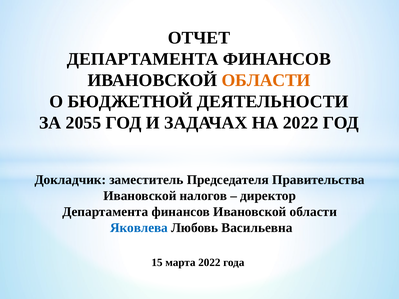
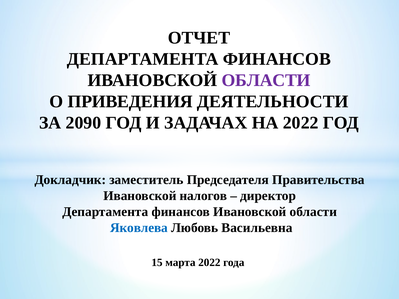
ОБЛАСТИ colour: orange -> purple (266, 80)
БЮДЖЕТНОЙ: БЮДЖЕТНОЙ -> ПРИВЕДЕНИЯ (130, 102)
2055: 2055 -> 2090 (83, 123)
